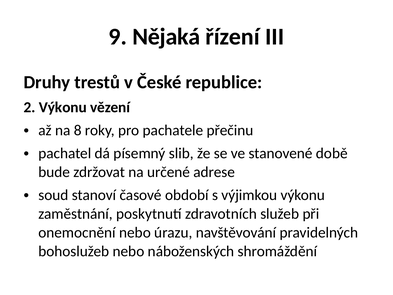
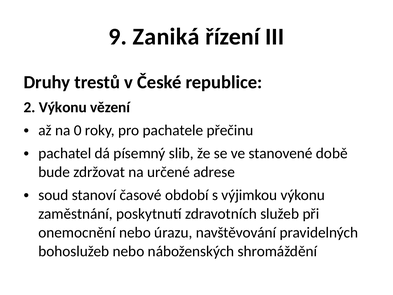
Nějaká: Nějaká -> Zaniká (166, 37)
8: 8 -> 0 (78, 130)
